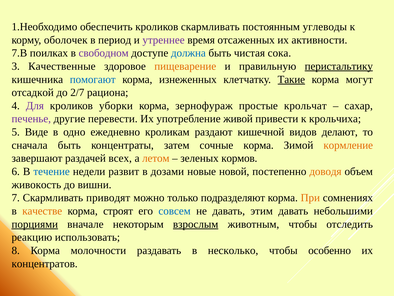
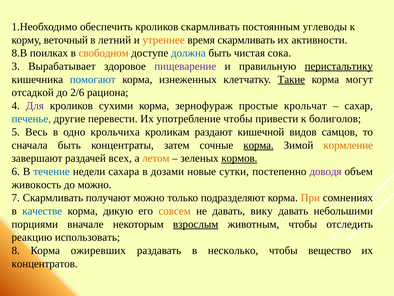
оболочек: оболочек -> веточный (66, 40)
период: период -> летний (115, 40)
утреннее colour: purple -> orange (164, 40)
время отсаженных: отсаженных -> скармливать (246, 40)
7.В: 7.В -> 8.В (19, 53)
свободном colour: purple -> orange (104, 53)
Качественные: Качественные -> Вырабатывает (62, 66)
пищеварение colour: orange -> purple (185, 66)
2/7: 2/7 -> 2/6 (77, 92)
уборки: уборки -> сухими (116, 106)
печенье colour: purple -> blue (31, 119)
употребление живой: живой -> чтобы (238, 119)
крольчиха: крольчиха -> болиголов (335, 119)
Виде: Виде -> Весь (36, 132)
ежедневно: ежедневно -> крольчиха (115, 132)
делают: делают -> самцов (340, 132)
корма underline: none -> present (259, 145)
кормов underline: none -> present (239, 158)
развит: развит -> сахара (124, 171)
новой: новой -> сутки (234, 171)
доводя colour: orange -> purple (325, 171)
до вишни: вишни -> можно (95, 184)
приводят: приводят -> получают (108, 197)
качестве colour: orange -> blue (42, 211)
строят: строят -> дикую (118, 211)
совсем colour: blue -> orange (175, 211)
этим: этим -> вику (262, 211)
порциями underline: present -> none (35, 224)
молочности: молочности -> ожиревших (98, 250)
особенно: особенно -> вещество (330, 250)
